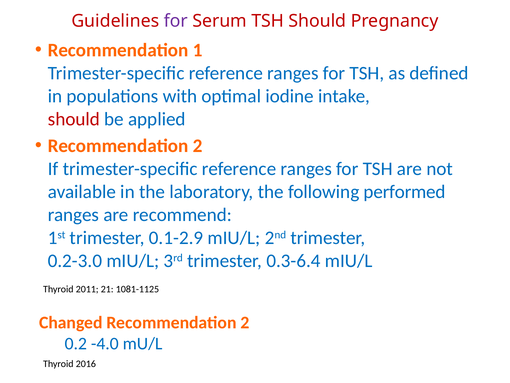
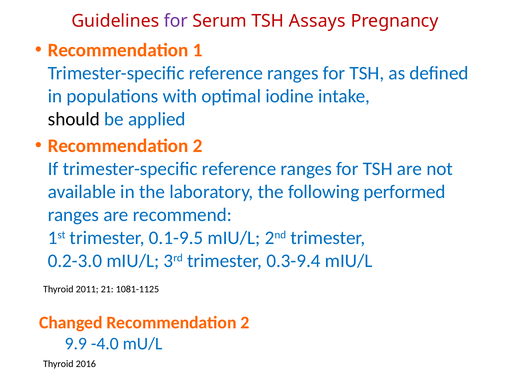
TSH Should: Should -> Assays (317, 21)
should colour: red -> black (74, 119)
0.1-2.9: 0.1-2.9 -> 0.1-9.5 (176, 238)
0.3-6.4: 0.3-6.4 -> 0.3-9.4 (293, 261)
0.2: 0.2 -> 9.9 (76, 343)
